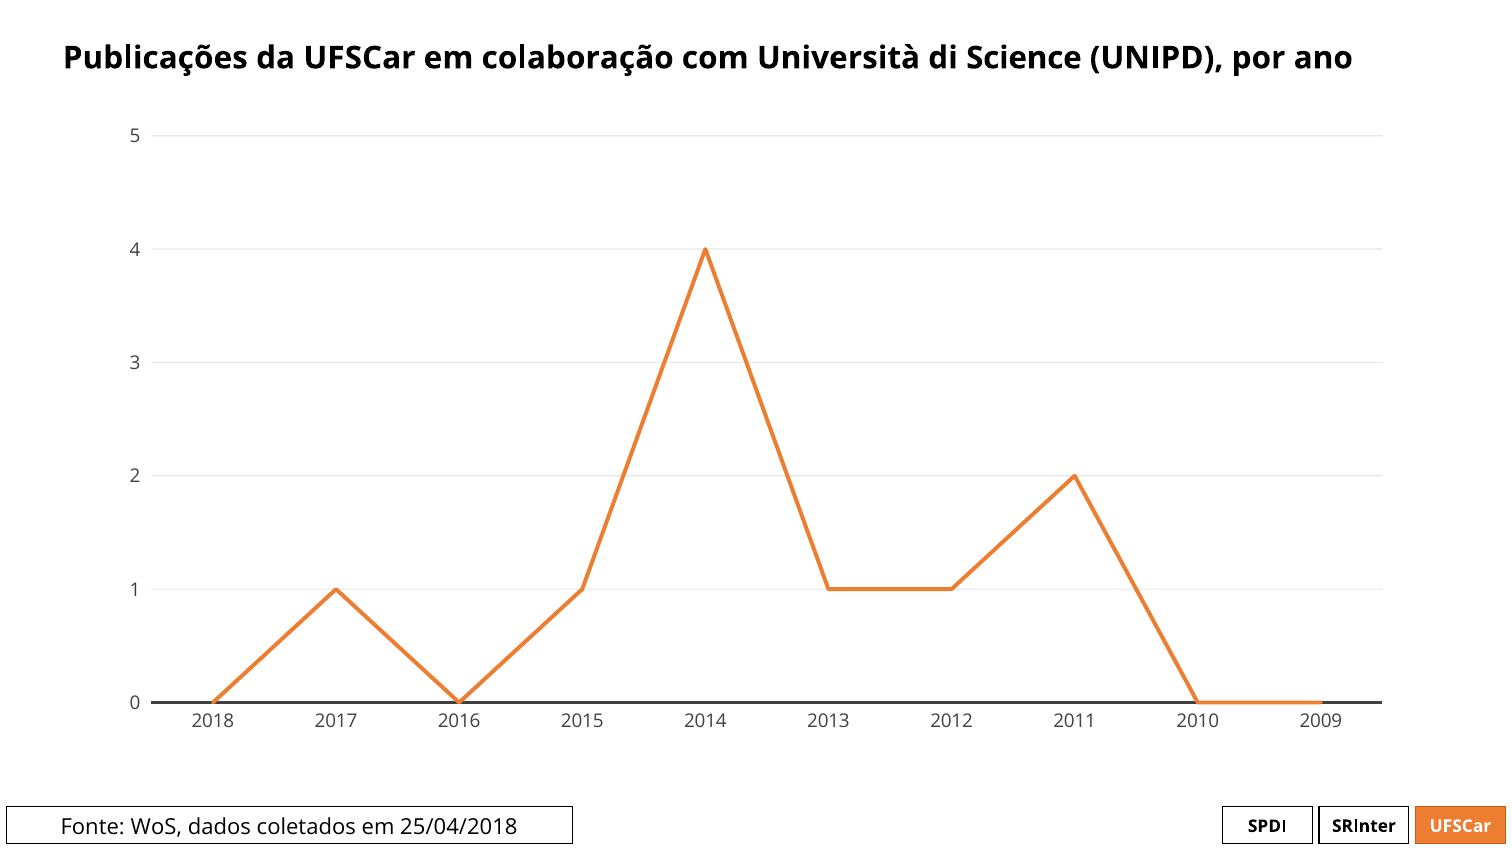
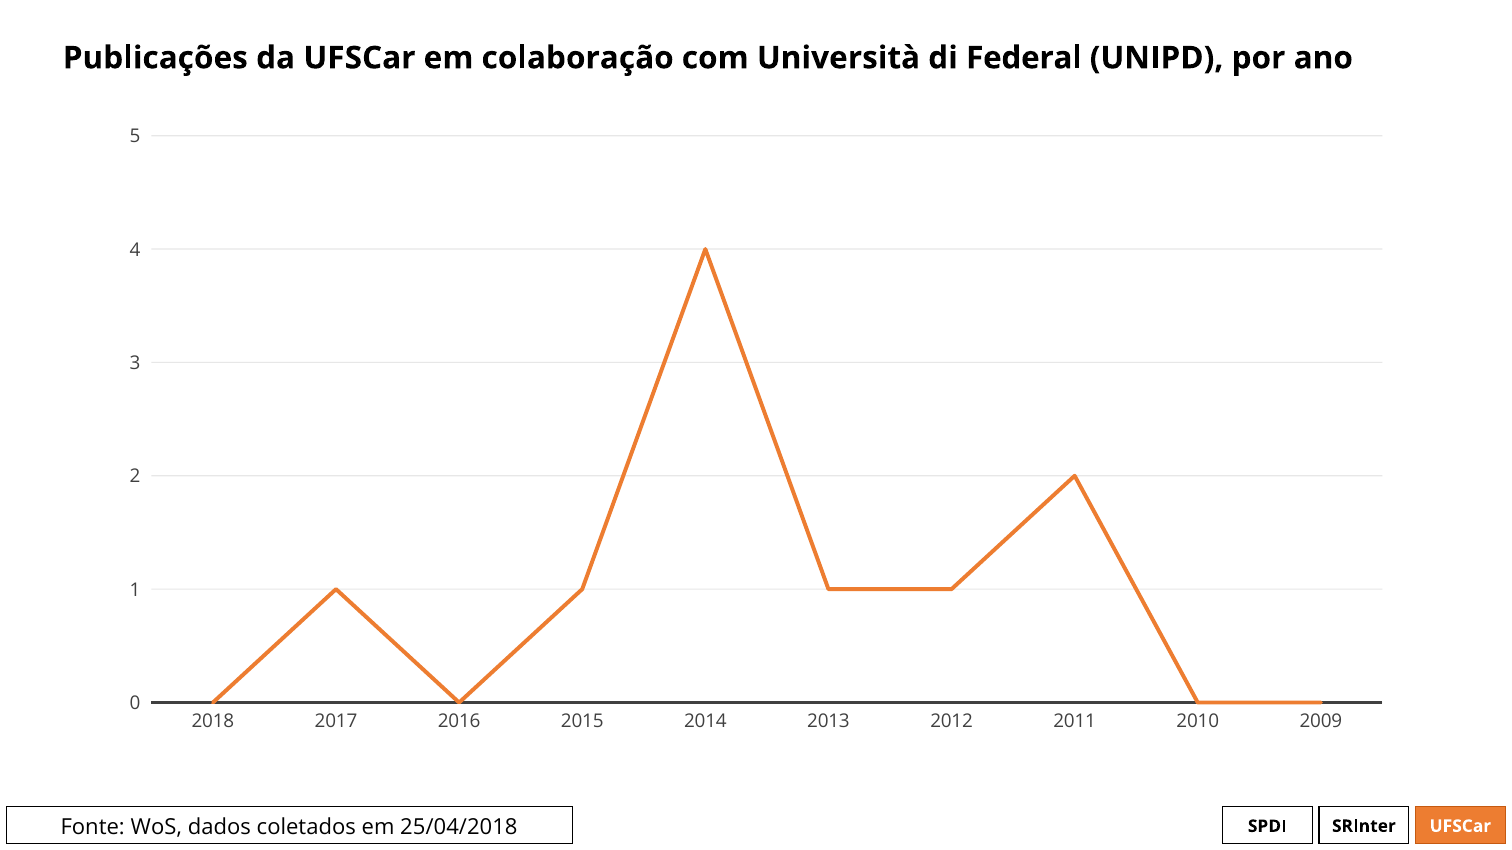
Science: Science -> Federal (1024, 58)
